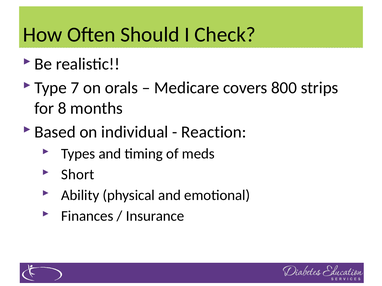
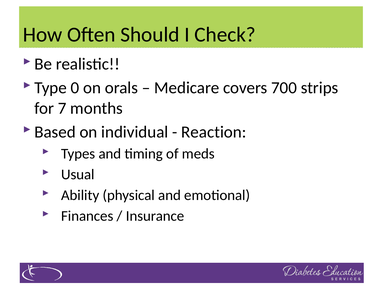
7: 7 -> 0 (75, 88)
800: 800 -> 700 (284, 88)
8: 8 -> 7 (62, 108)
Short: Short -> Usual (78, 175)
